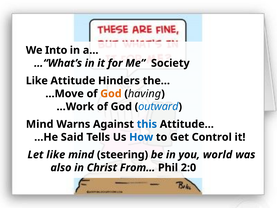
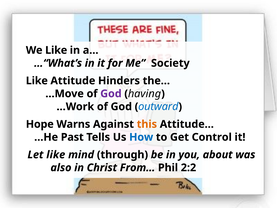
We Into: Into -> Like (56, 50)
God colour: orange -> purple (111, 94)
Mind: Mind -> Hope (40, 124)
this colour: blue -> orange (147, 124)
Said: Said -> Past (72, 137)
steering: steering -> through (122, 155)
world: world -> about (218, 155)
2:0: 2:0 -> 2:2 (188, 167)
